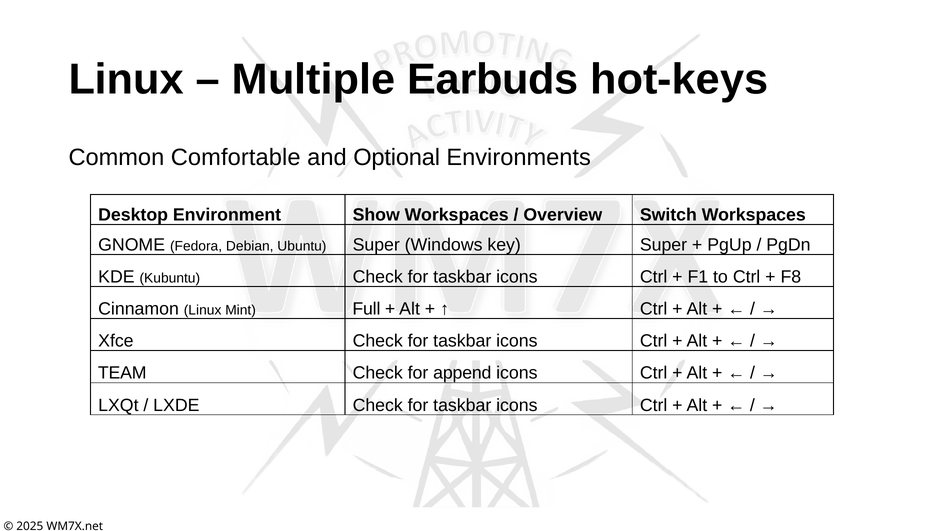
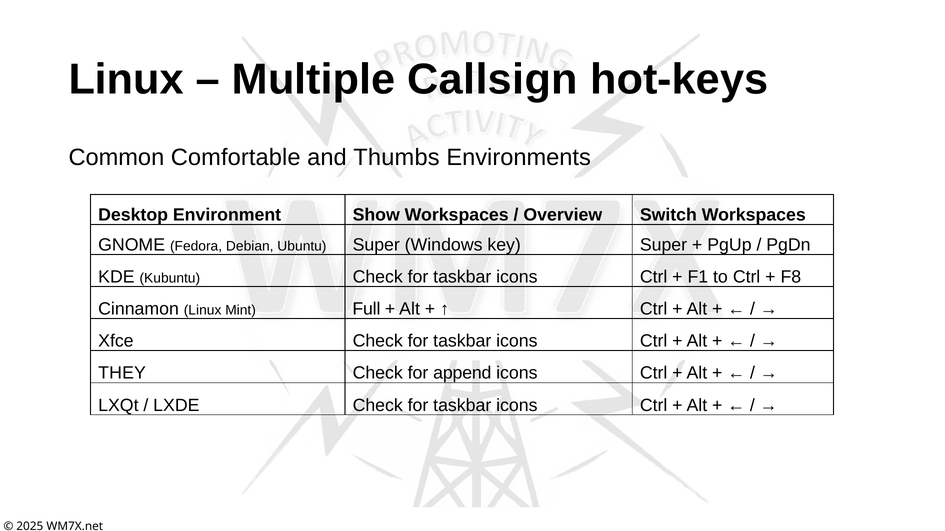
Earbuds: Earbuds -> Callsign (493, 79)
Optional: Optional -> Thumbs (396, 158)
TEAM: TEAM -> THEY (122, 373)
